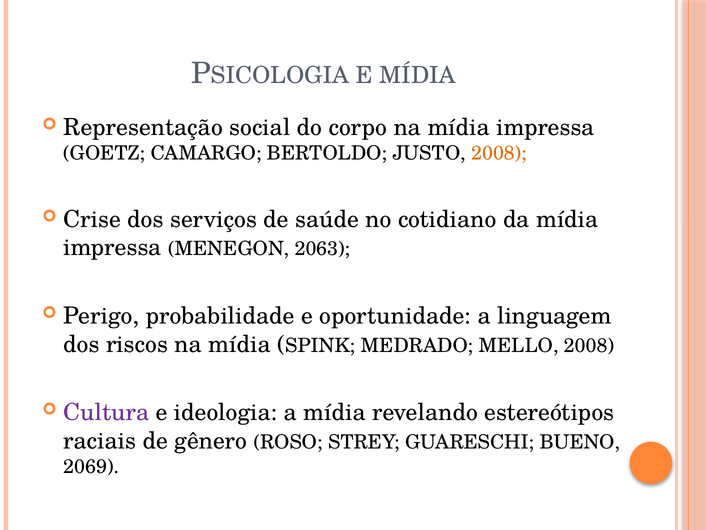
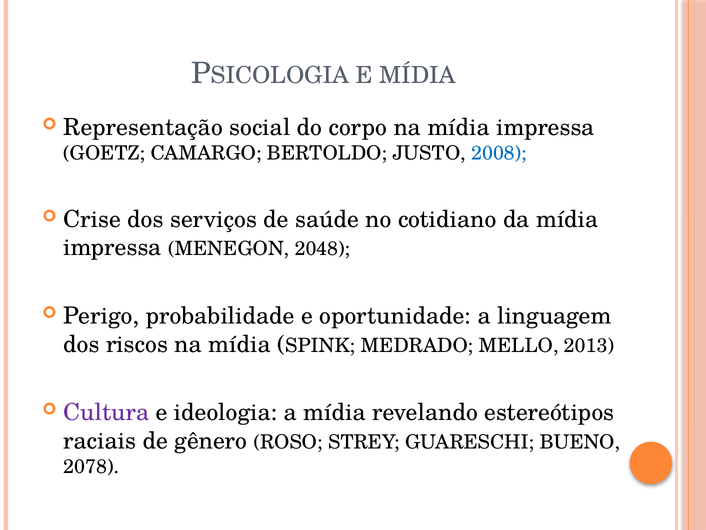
2008 colour: orange -> blue (499, 153)
2063: 2063 -> 2048 (322, 249)
MELLO 2008: 2008 -> 2013 (589, 345)
2069: 2069 -> 2078 (91, 466)
